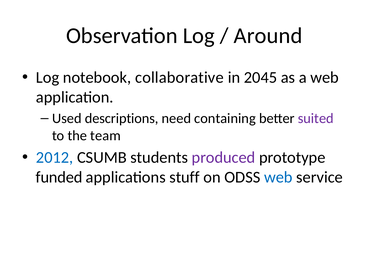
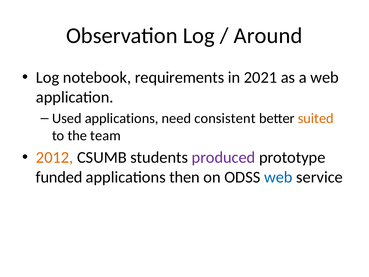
collaborative: collaborative -> requirements (180, 77)
2045: 2045 -> 2021 (261, 77)
Used descriptions: descriptions -> applications (122, 118)
containing: containing -> consistent (225, 118)
suited colour: purple -> orange (316, 118)
2012 colour: blue -> orange (55, 157)
stuff: stuff -> then (185, 177)
